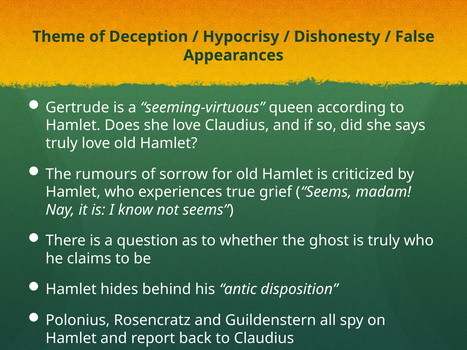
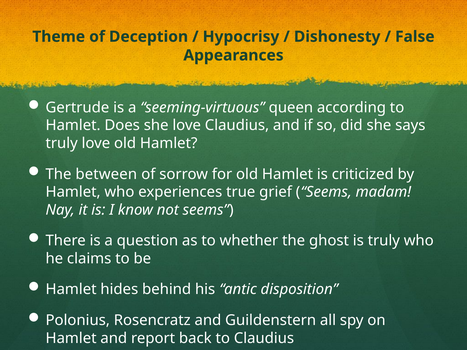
rumours: rumours -> between (106, 174)
